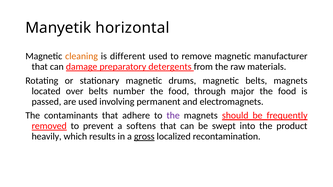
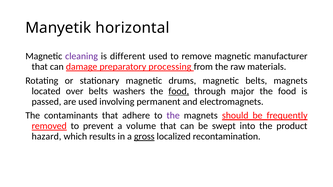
cleaning colour: orange -> purple (82, 56)
detergents: detergents -> processing (170, 67)
number: number -> washers (129, 91)
food underline: none -> present (179, 91)
softens: softens -> volume (141, 126)
heavily: heavily -> hazard (46, 137)
